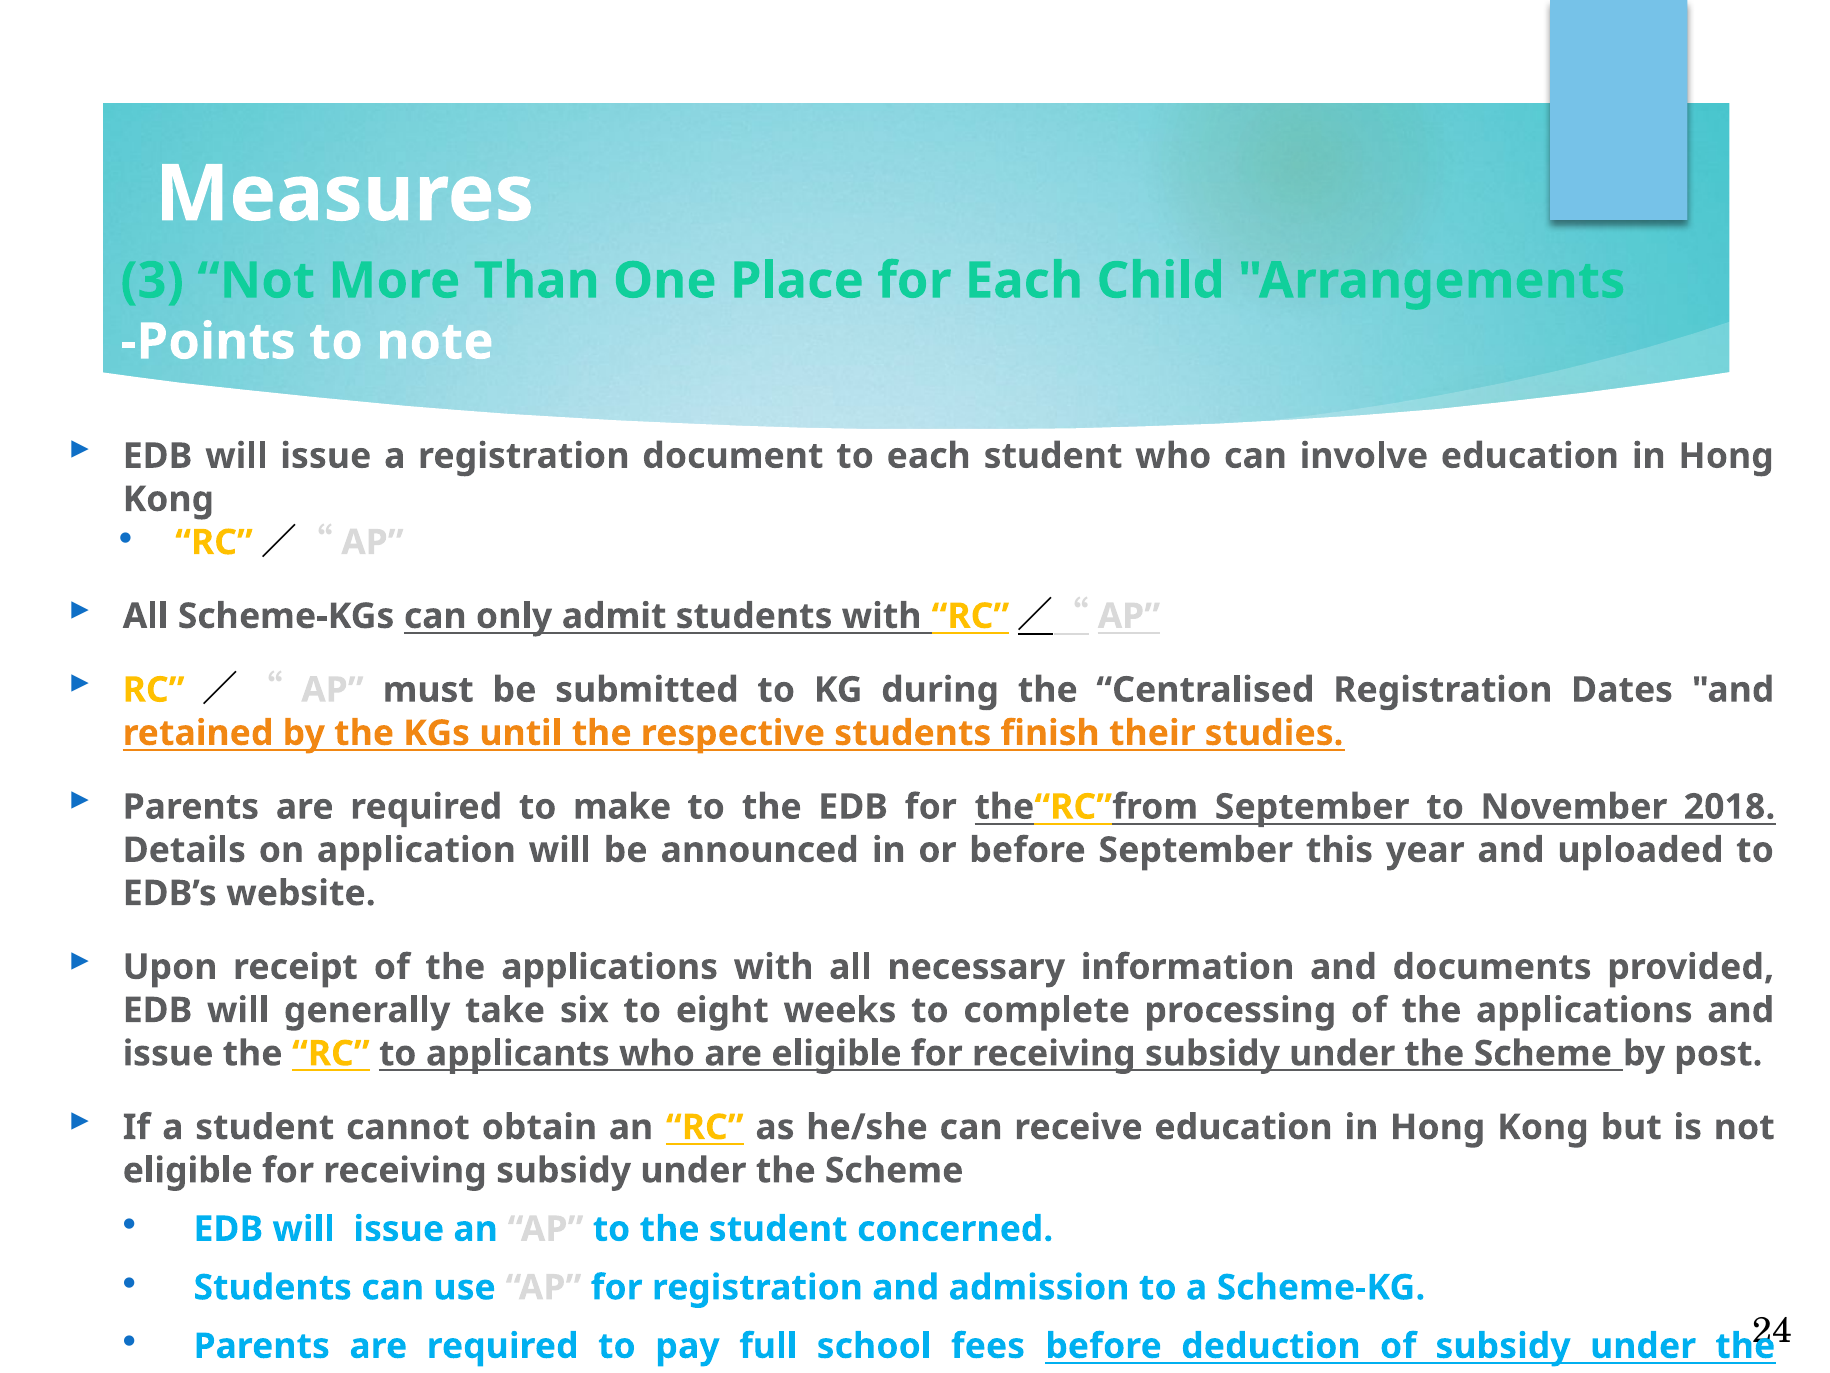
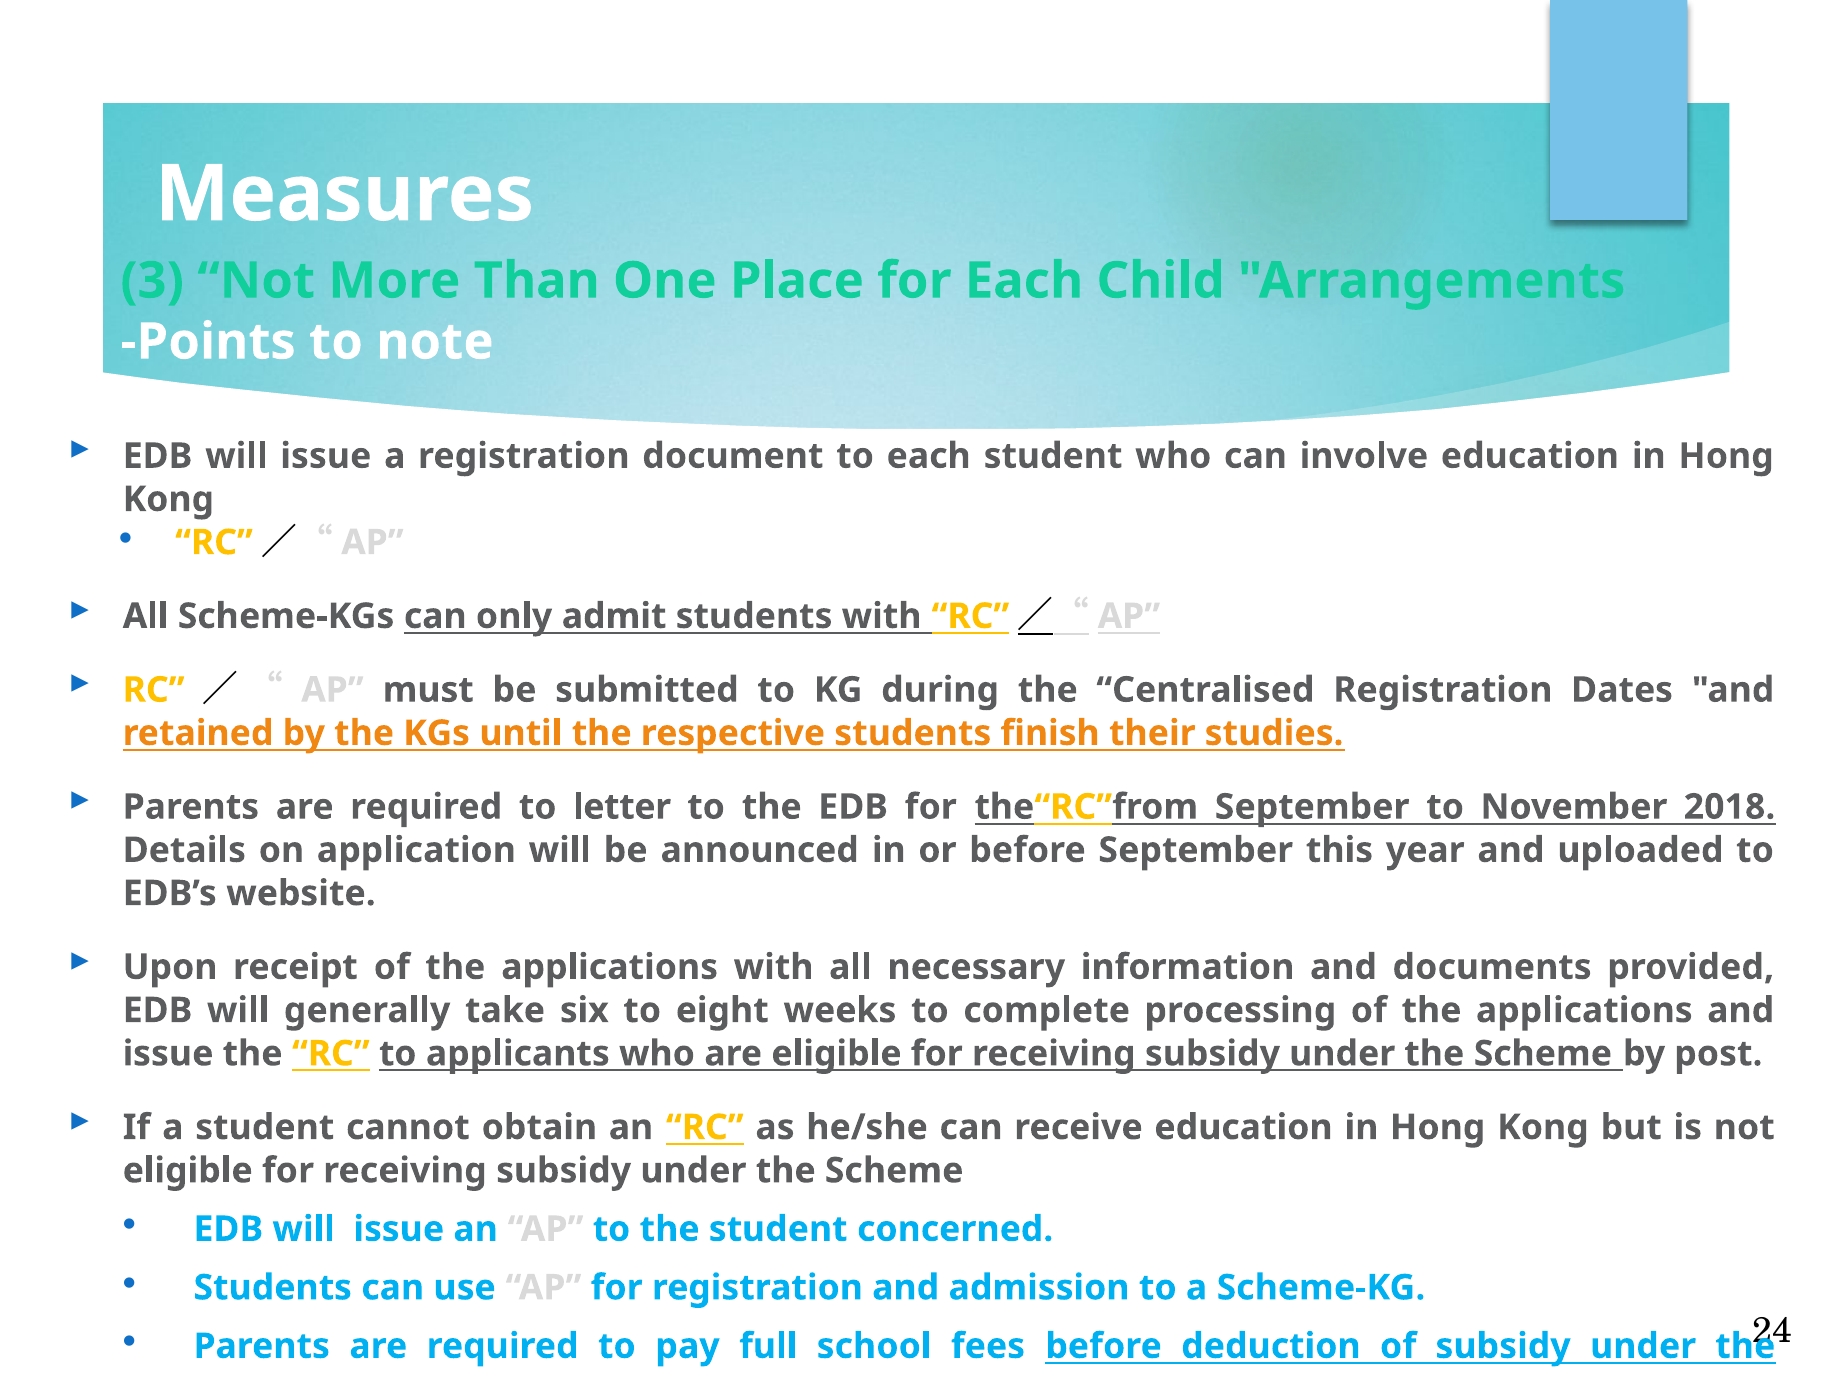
make: make -> letter (622, 807)
